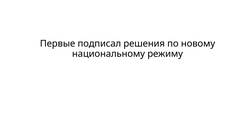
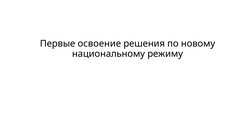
подписал: подписал -> освоение (99, 44)
